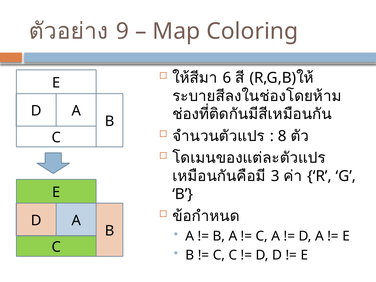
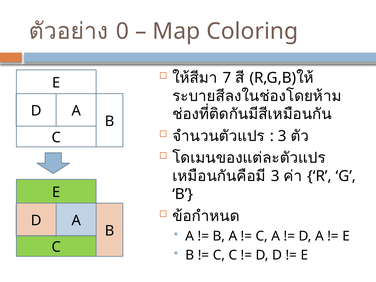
9: 9 -> 0 (123, 31)
6: 6 -> 7 (227, 78)
8: 8 -> 3 (282, 136)
